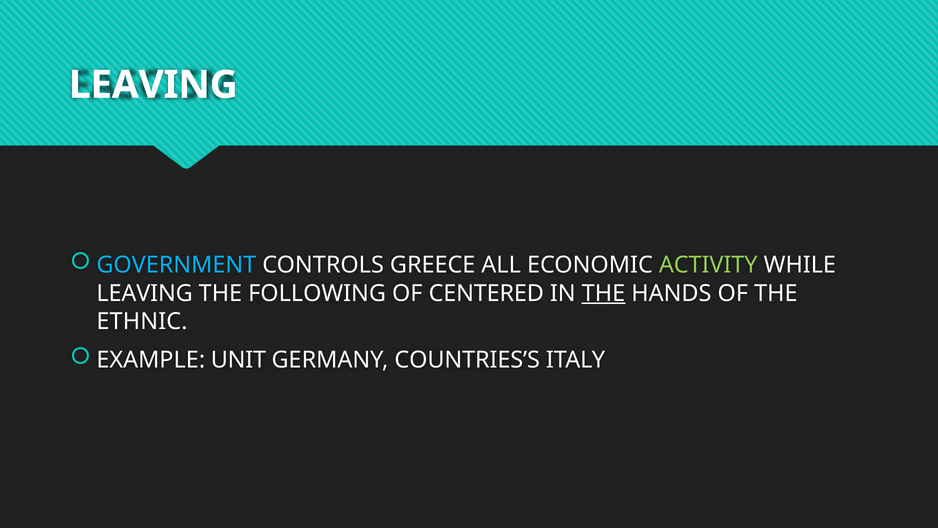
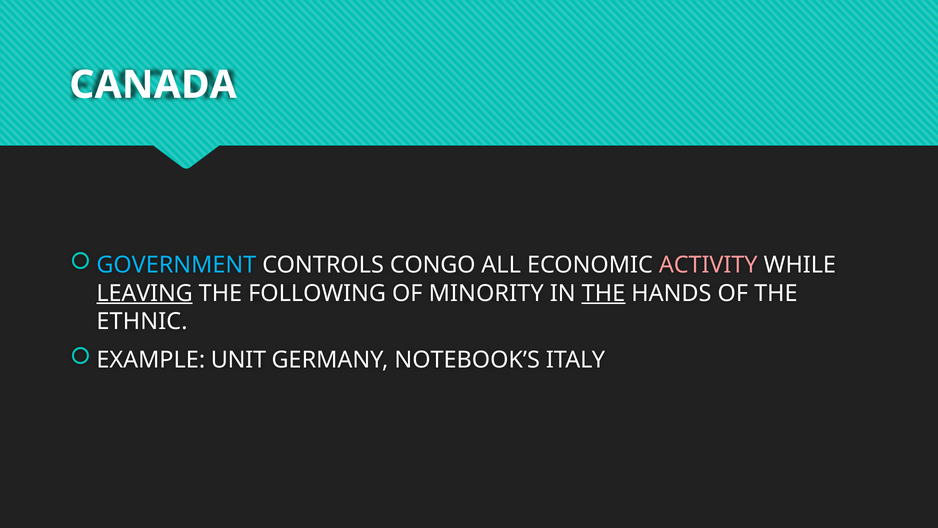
LEAVING: LEAVING -> CANADA (153, 85)
GREECE: GREECE -> CONGO (433, 265)
ACTIVITY colour: light green -> pink (708, 265)
LEAVING underline: none -> present (145, 293)
CENTERED: CENTERED -> MINORITY (486, 293)
COUNTRIES’S: COUNTRIES’S -> NOTEBOOK’S (467, 360)
